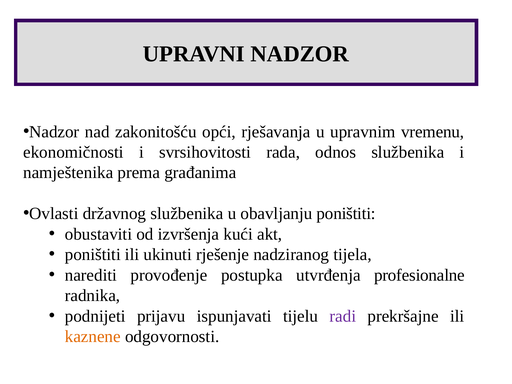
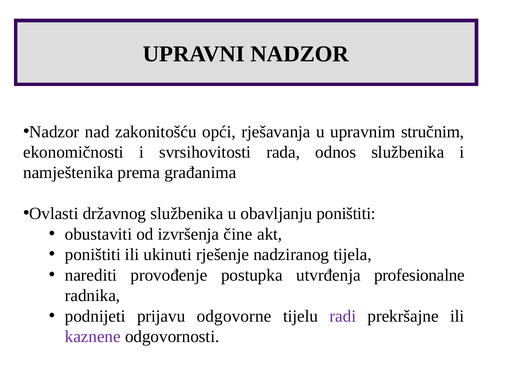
vremenu: vremenu -> stručnim (433, 132)
kući: kući -> čine (238, 234)
ispunjavati: ispunjavati -> odgovorne (234, 316)
kaznene colour: orange -> purple (93, 337)
